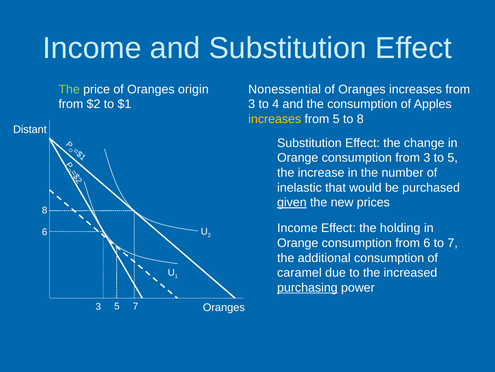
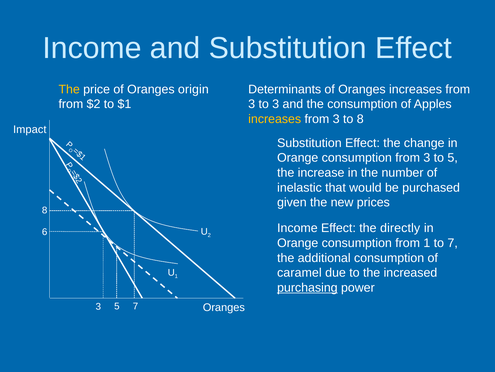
The colour: light green -> yellow (69, 89)
Nonessential: Nonessential -> Determinants (285, 89)
to 4: 4 -> 3 (276, 104)
5: 5 -> 3 (336, 119)
Distant: Distant -> Impact (30, 129)
given underline: present -> none (292, 202)
holding: holding -> directly (400, 228)
from 6: 6 -> 1 (427, 243)
